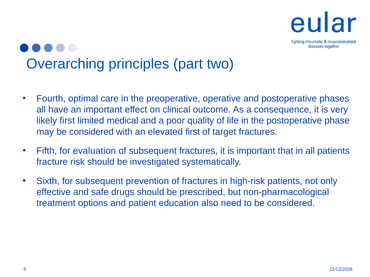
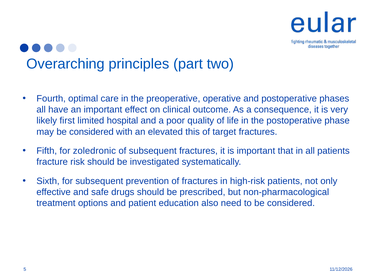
medical: medical -> hospital (122, 121)
elevated first: first -> this (193, 132)
evaluation: evaluation -> zoledronic (94, 151)
